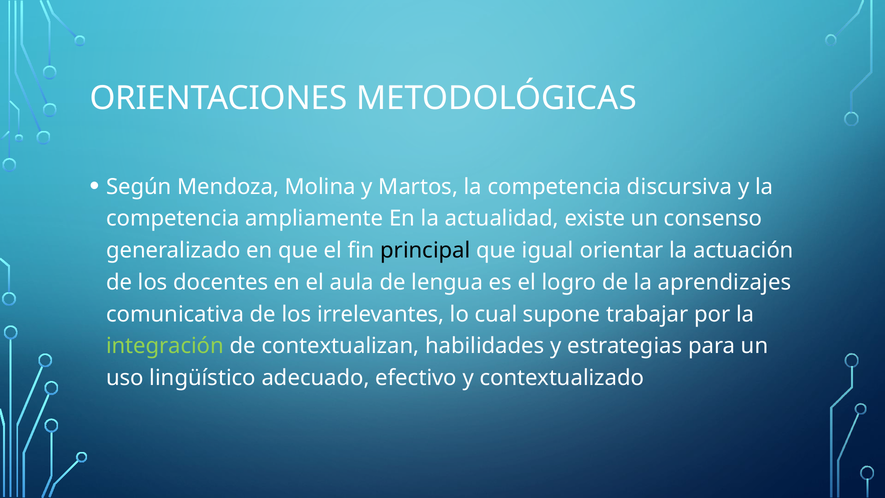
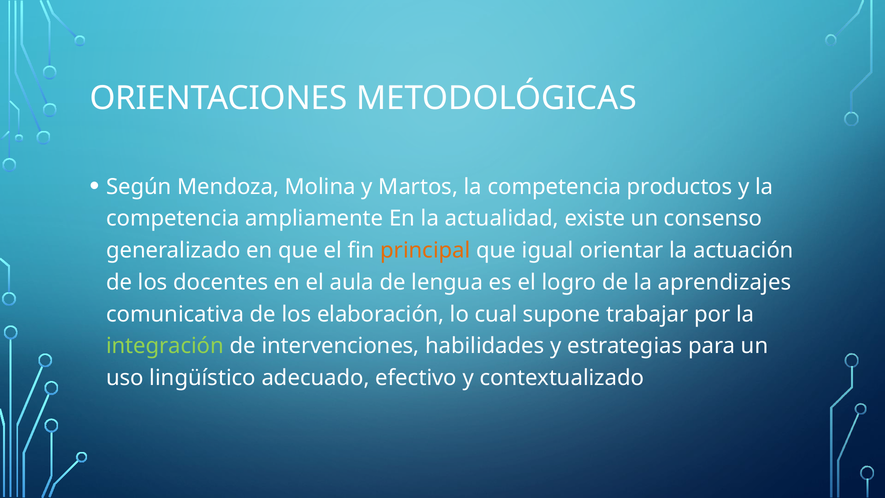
discursiva: discursiva -> productos (680, 187)
principal colour: black -> orange (425, 250)
irrelevantes: irrelevantes -> elaboración (381, 314)
contextualizan: contextualizan -> intervenciones (340, 346)
